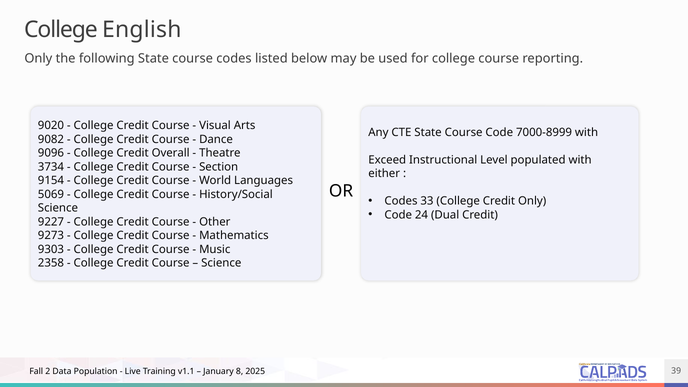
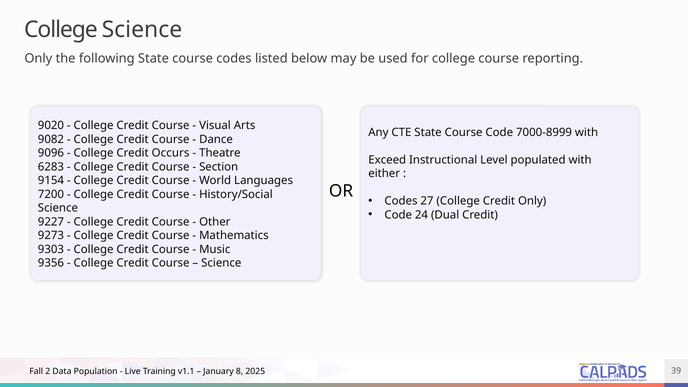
College English: English -> Science (142, 30)
Overall: Overall -> Occurs (171, 153)
3734: 3734 -> 6283 (51, 167)
5069: 5069 -> 7200 (51, 194)
33: 33 -> 27 (427, 201)
2358: 2358 -> 9356 (51, 263)
